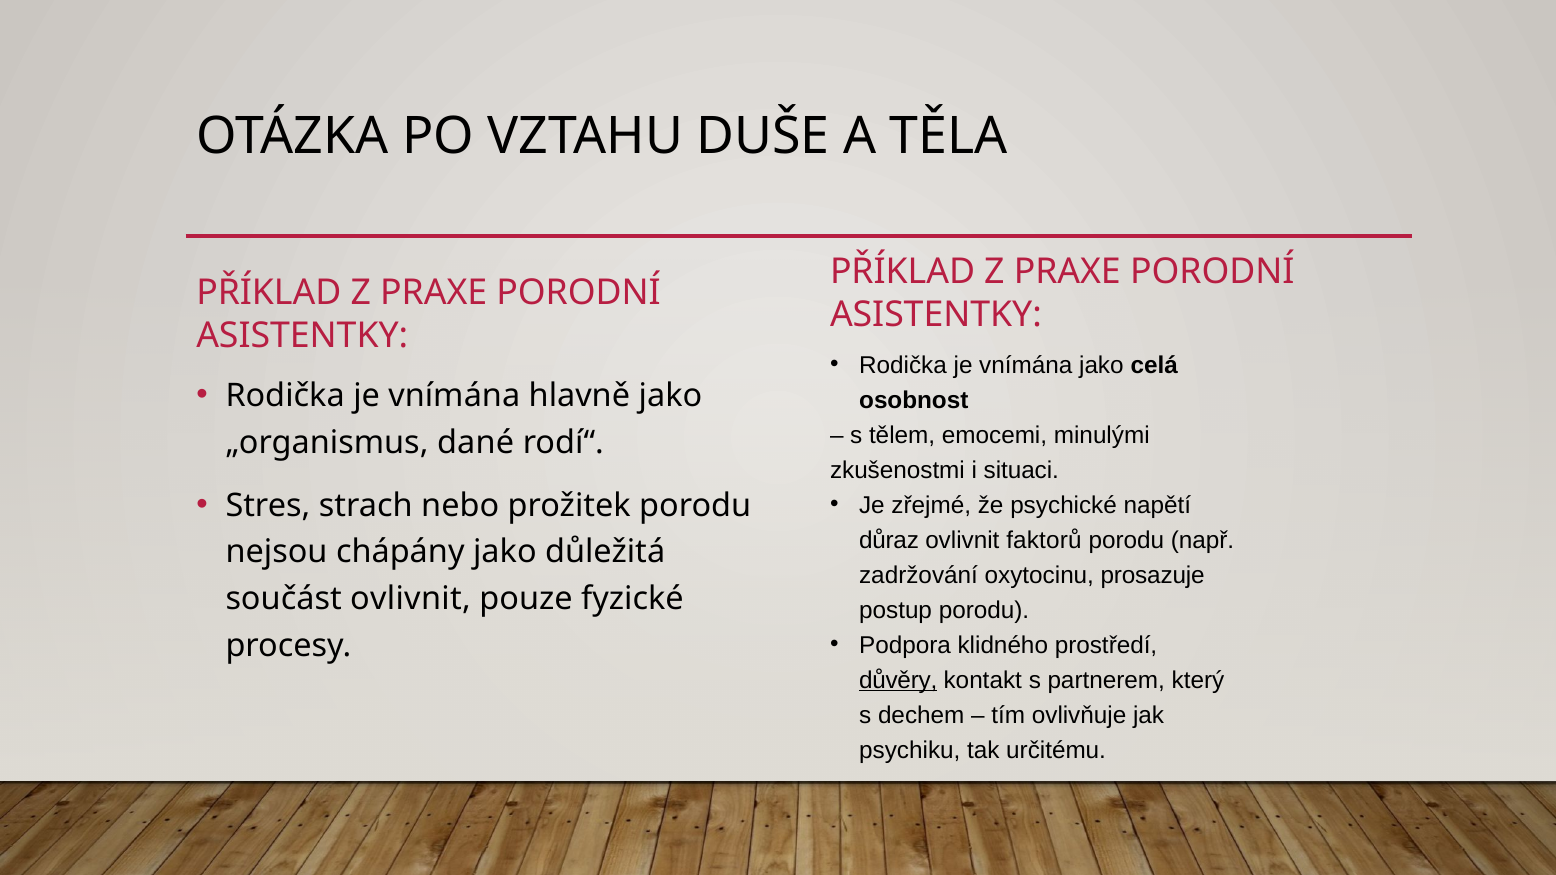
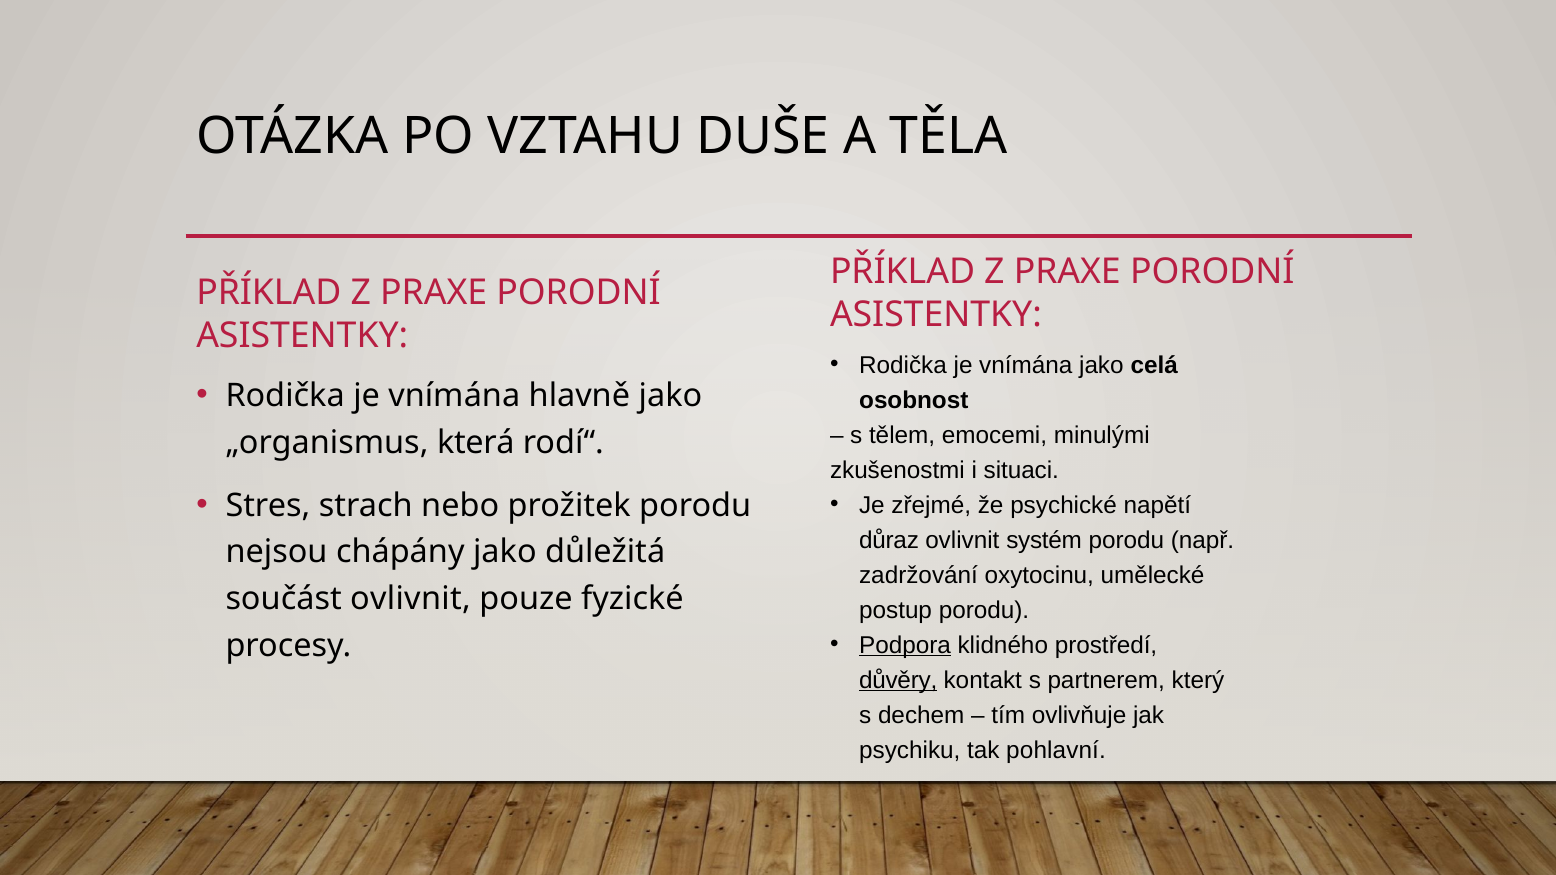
dané: dané -> která (476, 443)
faktorů: faktorů -> systém (1044, 540)
prosazuje: prosazuje -> umělecké (1153, 575)
Podpora underline: none -> present (905, 645)
určitému: určitému -> pohlavní (1056, 751)
